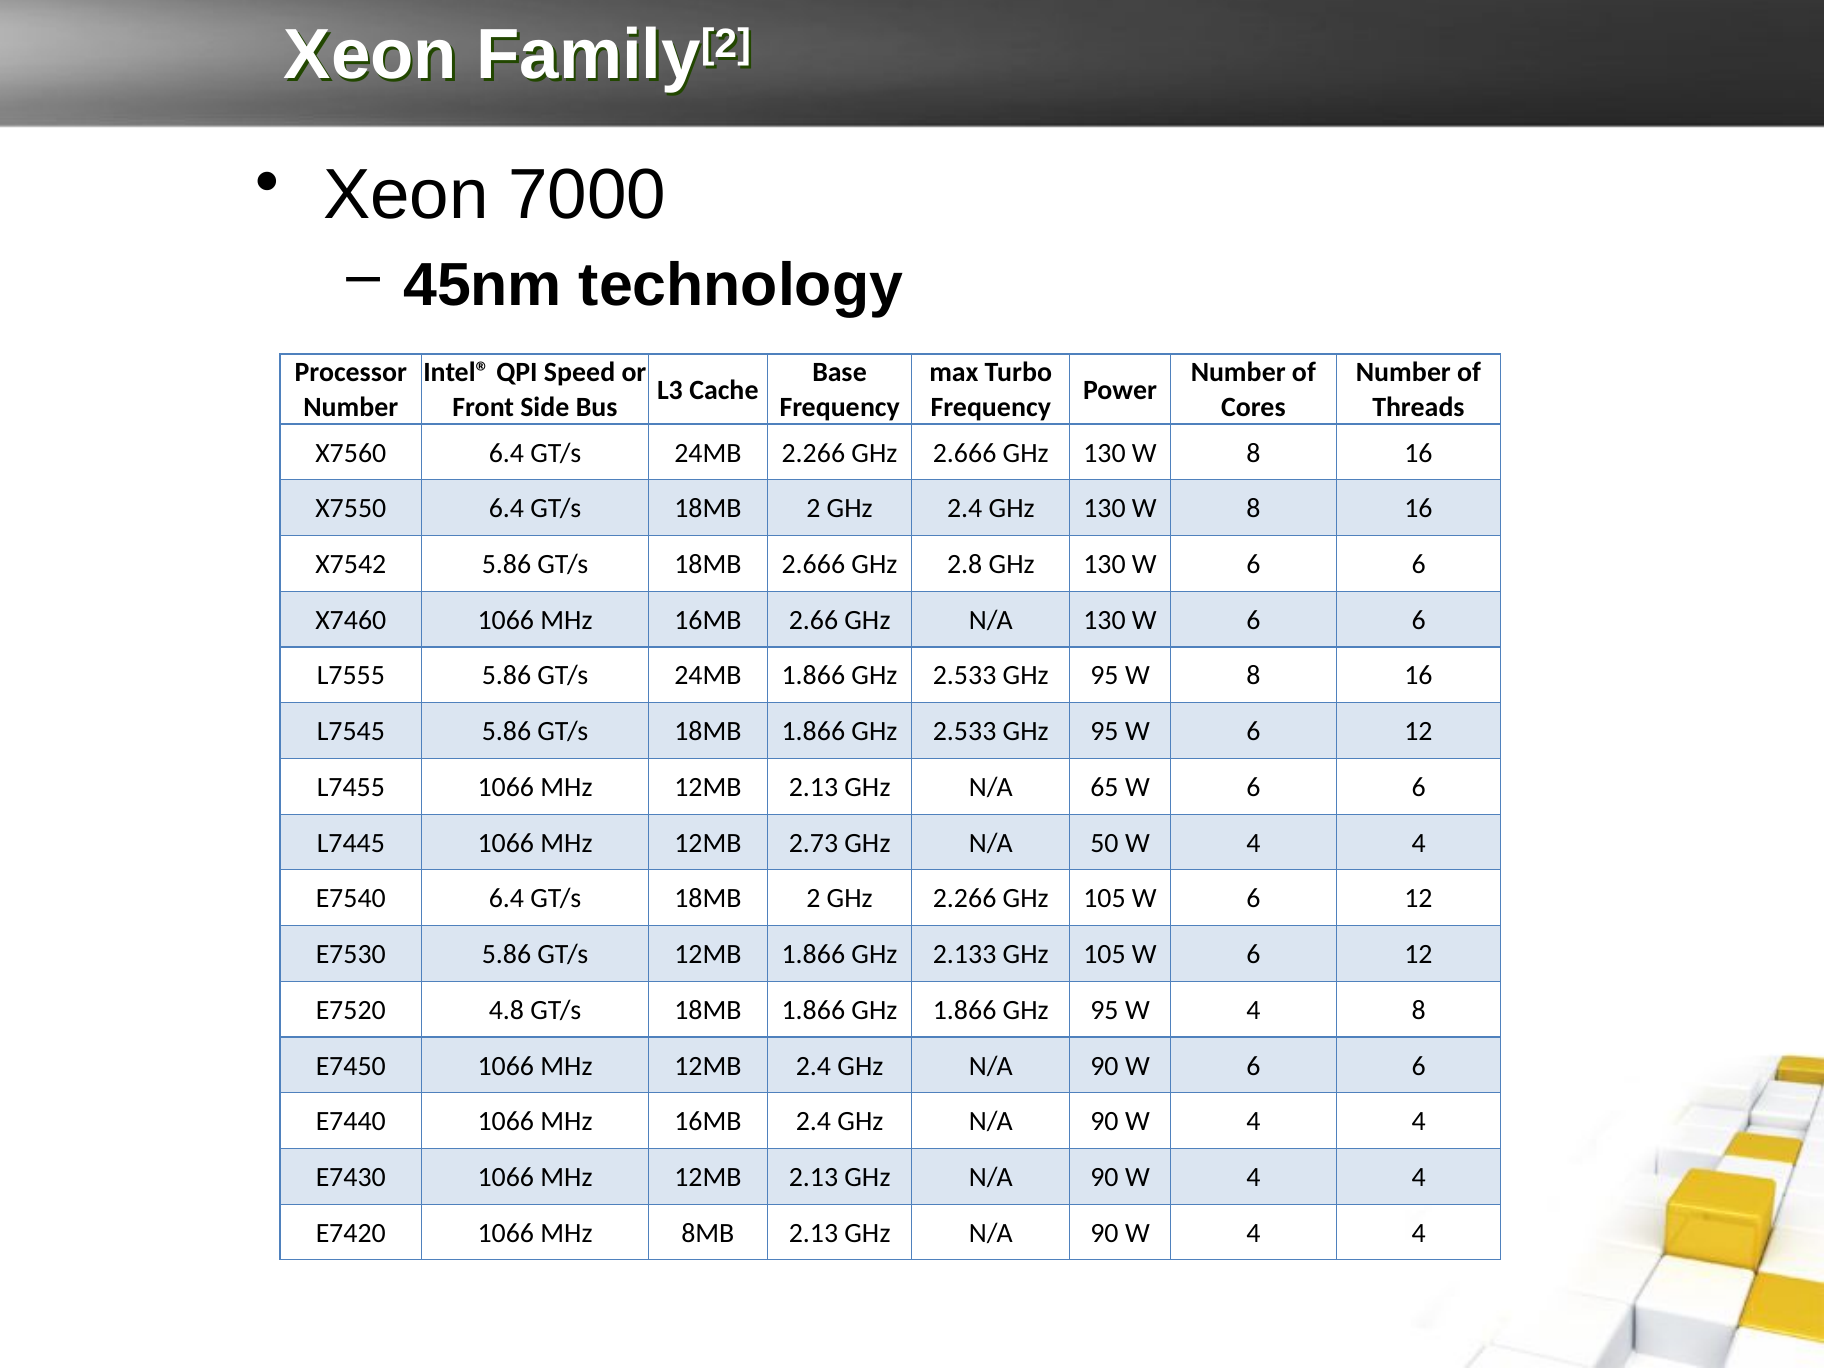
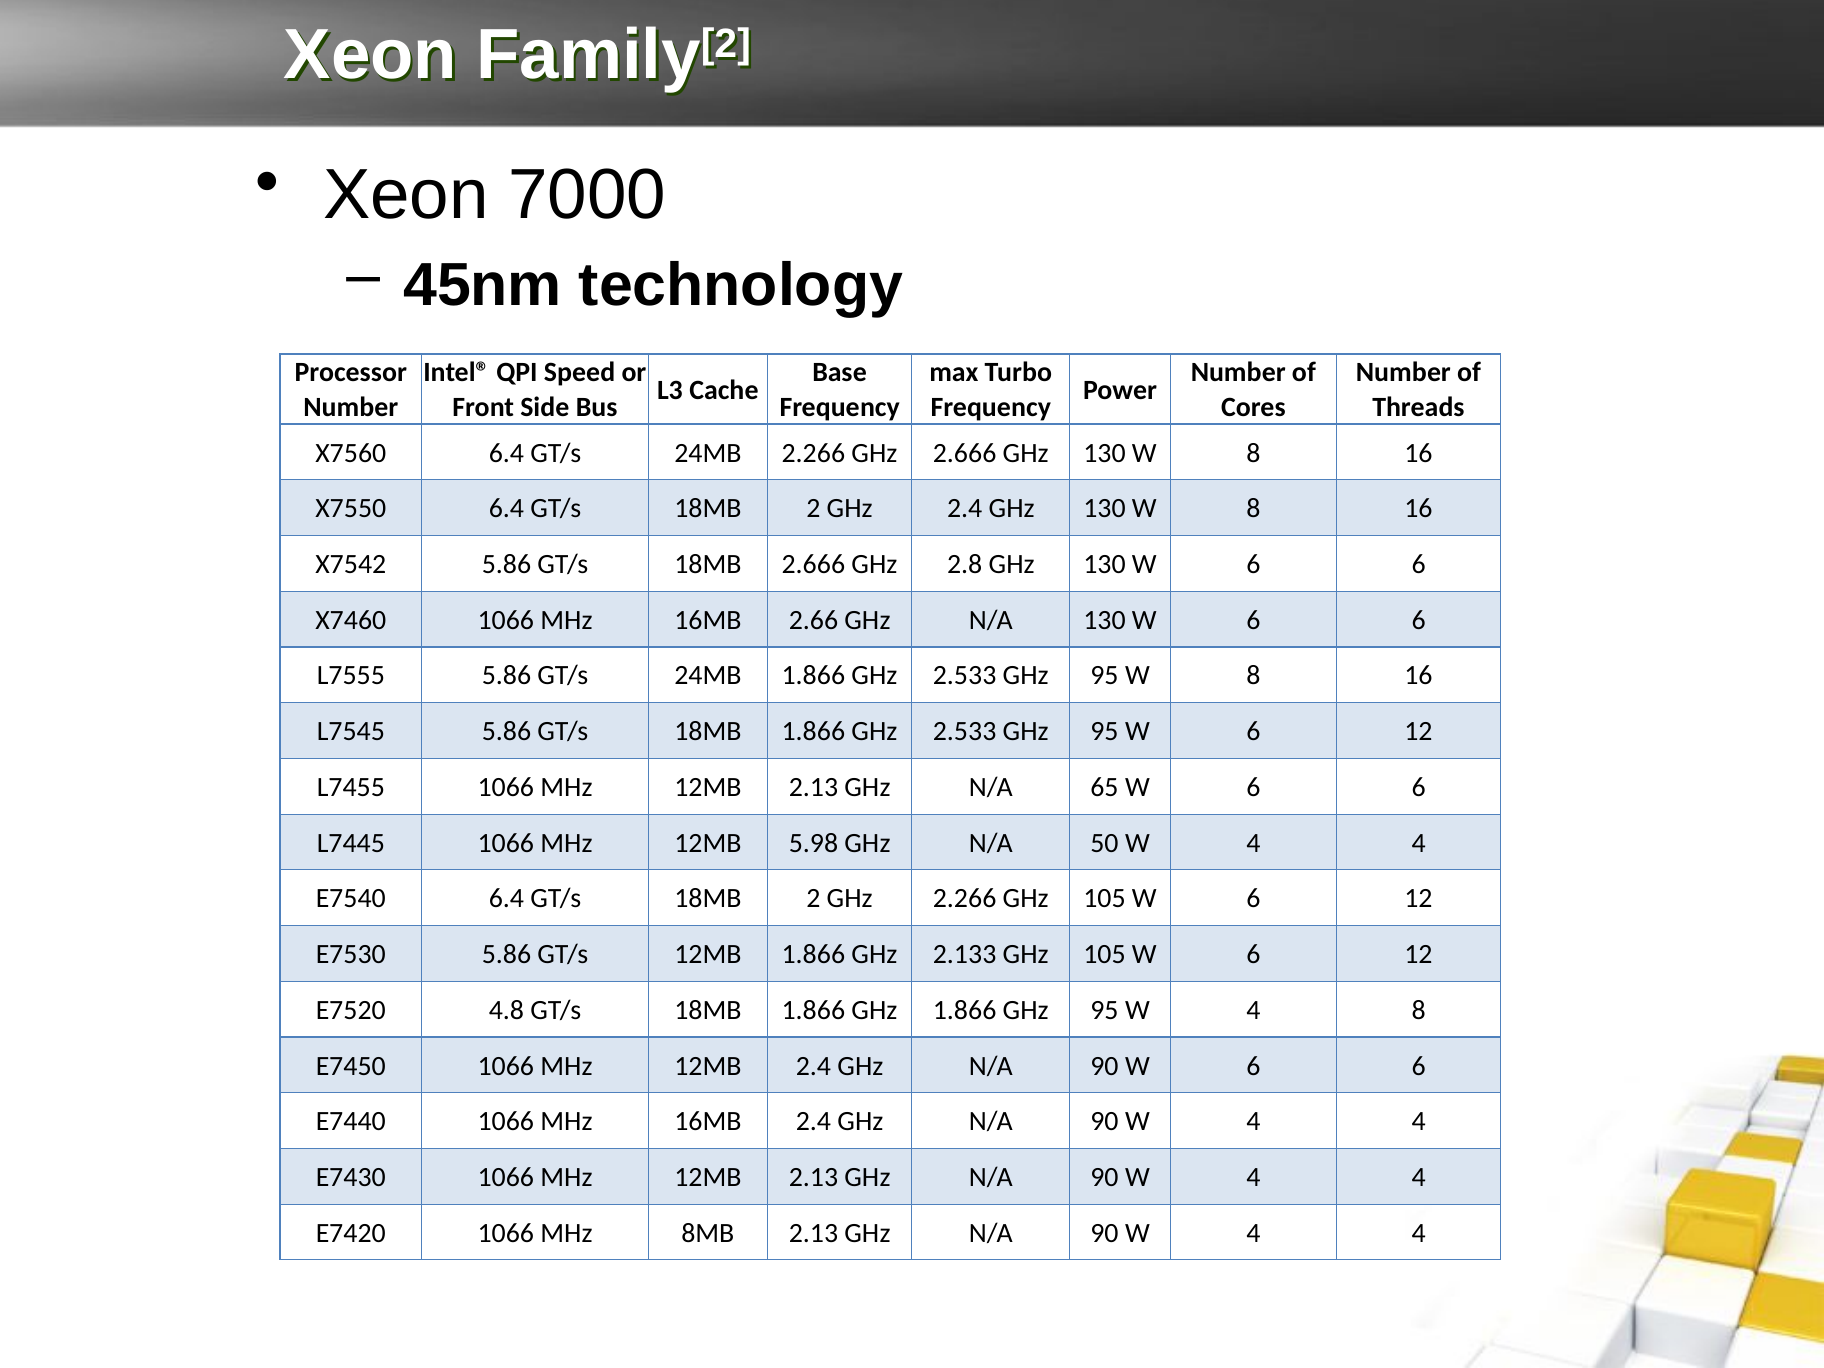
2.73: 2.73 -> 5.98 (813, 843)
